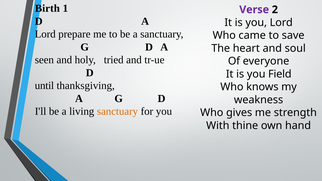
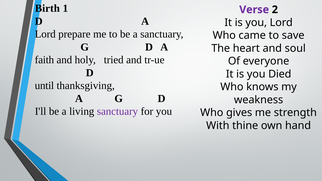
seen: seen -> faith (44, 60)
Field: Field -> Died (280, 74)
sanctuary colour: orange -> purple (117, 111)
